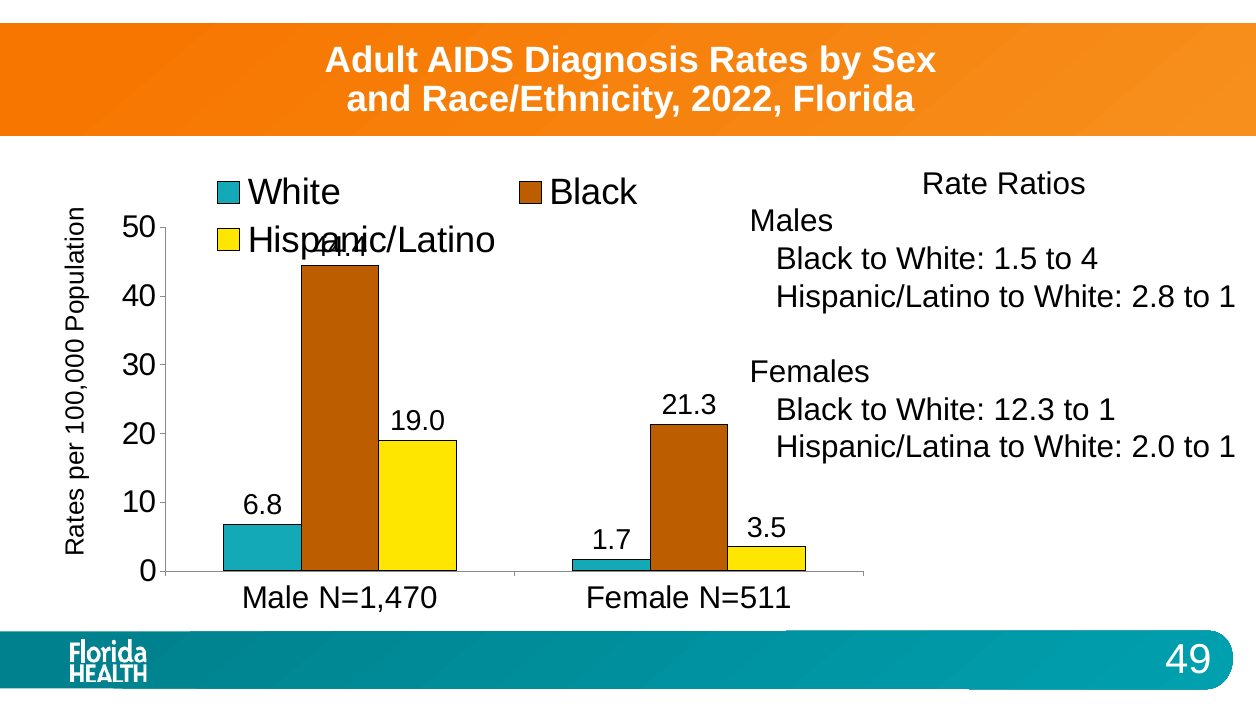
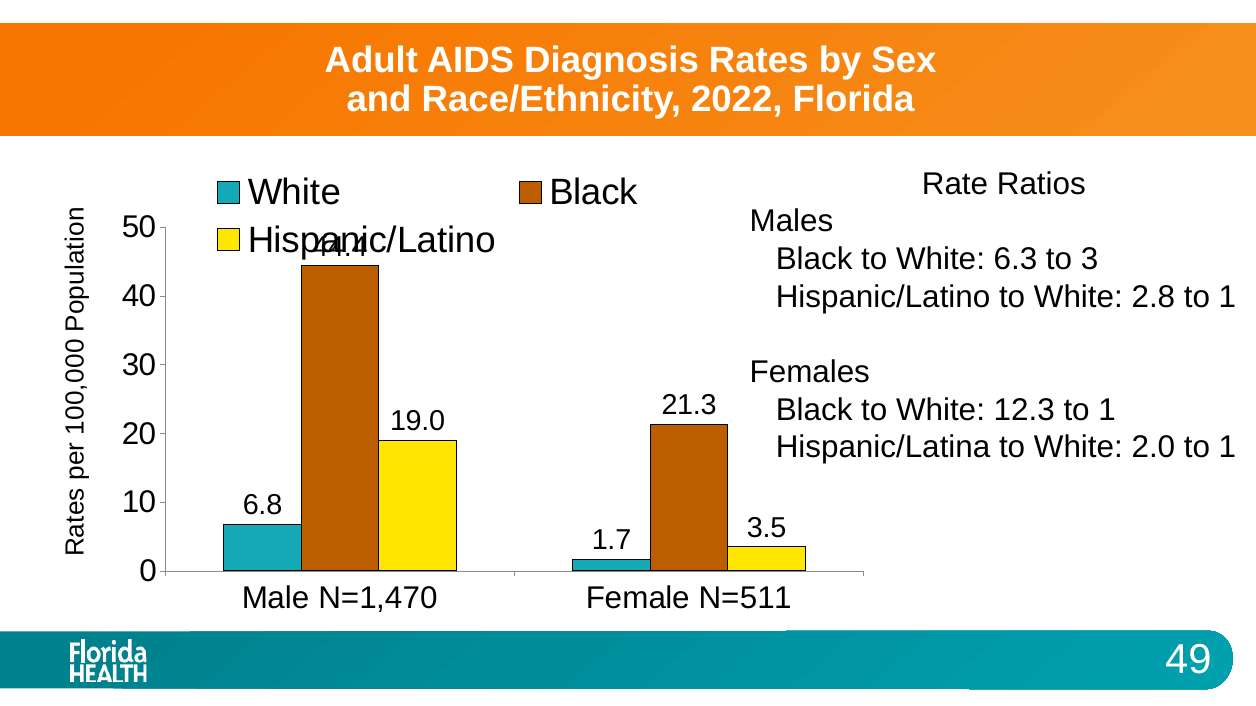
1.5: 1.5 -> 6.3 (1016, 259)
4: 4 -> 3 (1090, 259)
